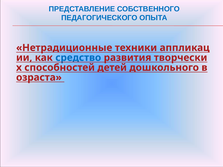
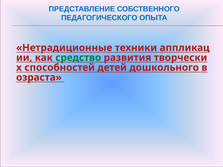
средство colour: blue -> green (78, 58)
